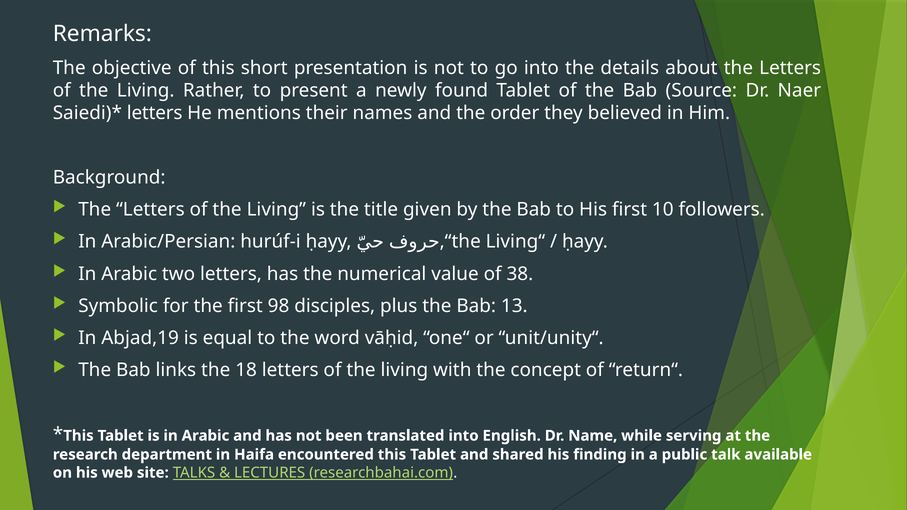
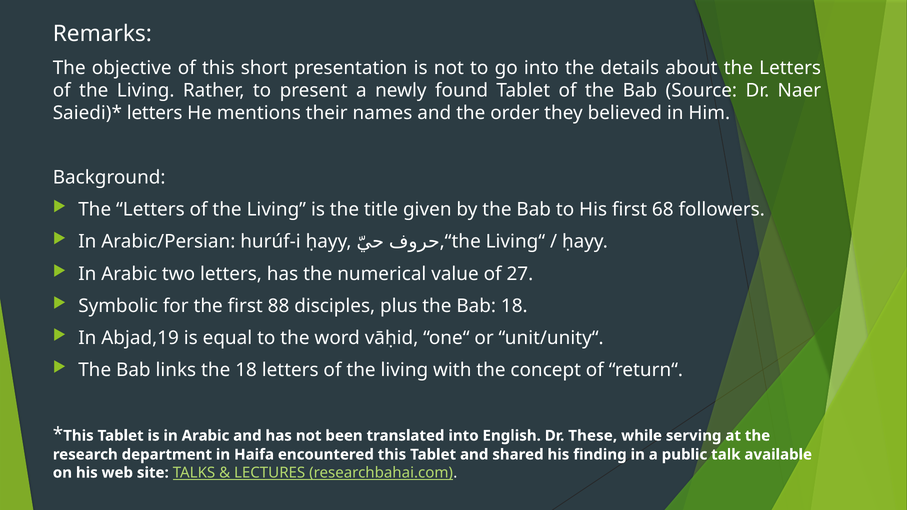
10: 10 -> 68 (663, 210)
38: 38 -> 27 (520, 274)
98: 98 -> 88 (279, 306)
Bab 13: 13 -> 18 (514, 306)
Name: Name -> These (593, 436)
